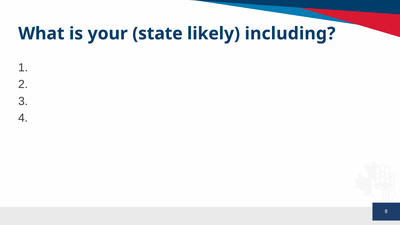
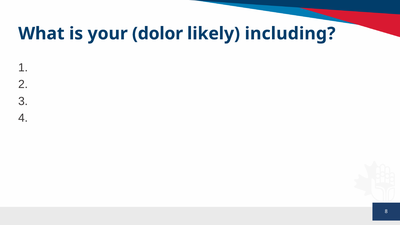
state: state -> dolor (158, 34)
